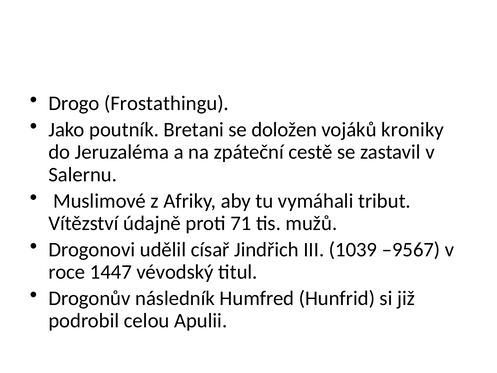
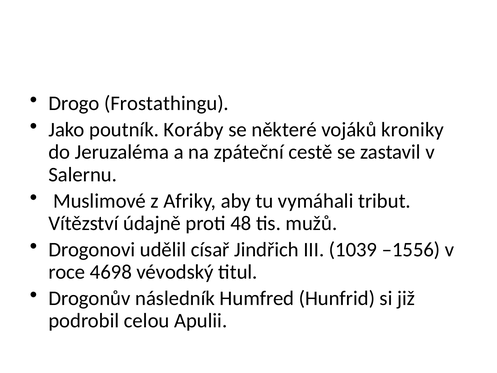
Bretani: Bretani -> Koráby (194, 130)
doložen: doložen -> některé (284, 130)
71: 71 -> 48 (241, 223)
–9567: –9567 -> –1556 (411, 249)
1447: 1447 -> 4698 (111, 272)
